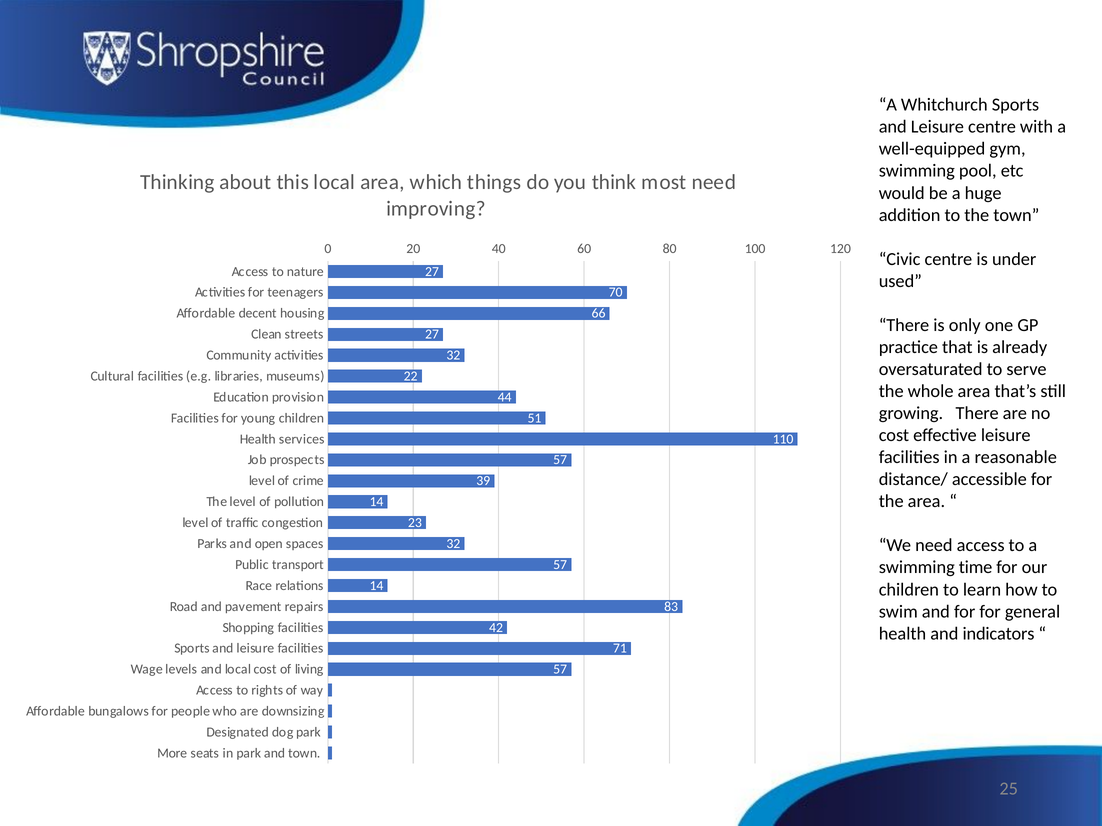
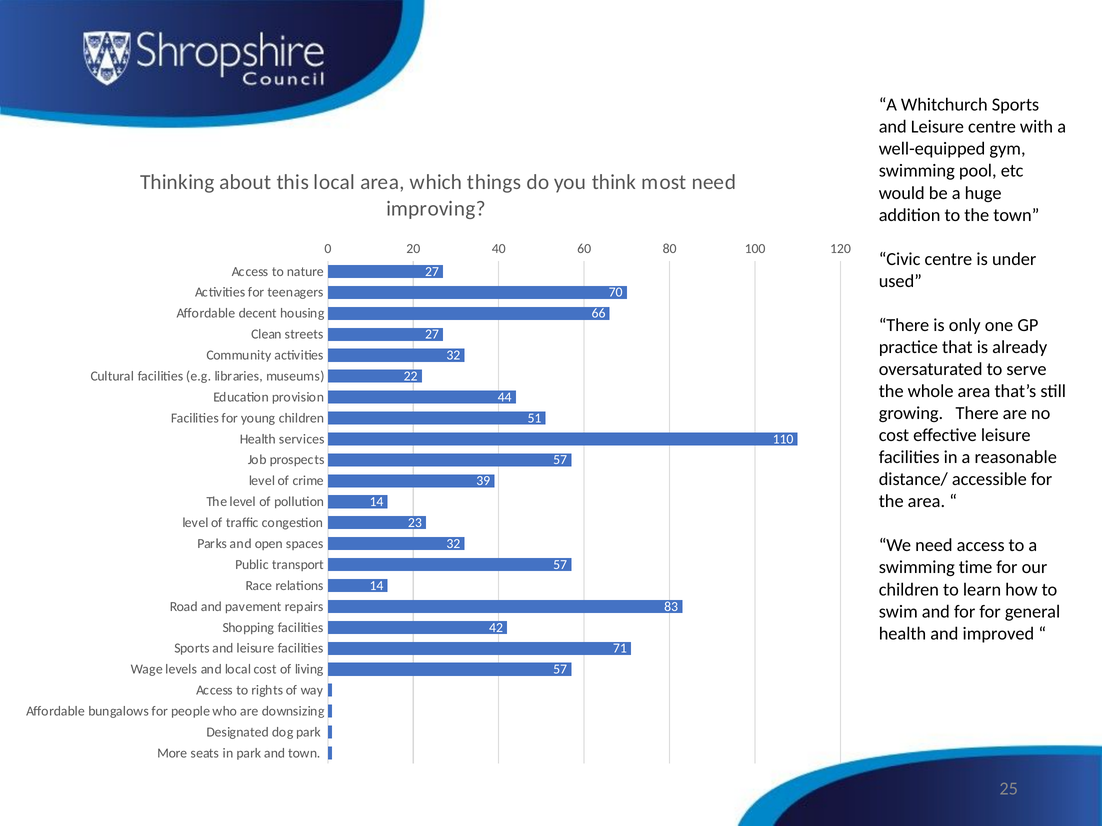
indicators: indicators -> improved (998, 634)
